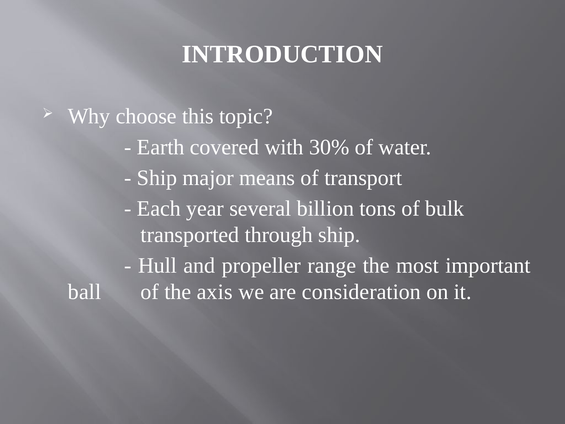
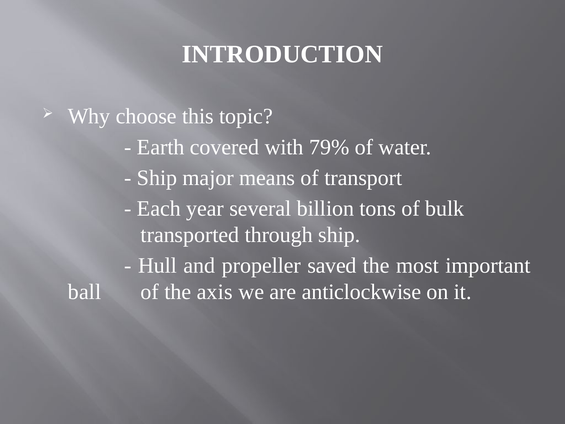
30%: 30% -> 79% (329, 147)
range: range -> saved (332, 266)
consideration: consideration -> anticlockwise (362, 292)
